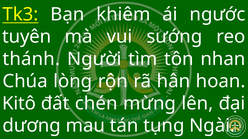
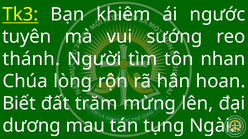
Kitô: Kitô -> Biết (19, 104)
chén: chén -> trăm (96, 104)
